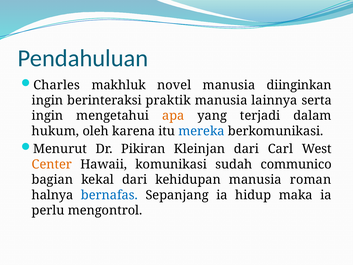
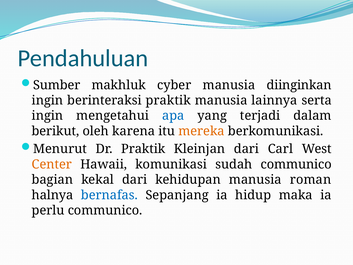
Charles: Charles -> Sumber (57, 85)
novel: novel -> cyber (174, 85)
apa colour: orange -> blue (173, 116)
hukum: hukum -> berikut (55, 131)
mereka colour: blue -> orange (201, 131)
Dr Pikiran: Pikiran -> Praktik (143, 149)
perlu mengontrol: mengontrol -> communico (105, 210)
